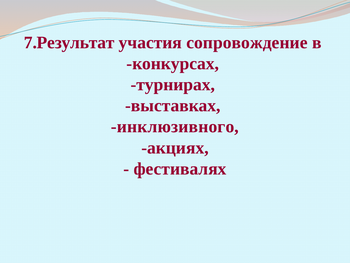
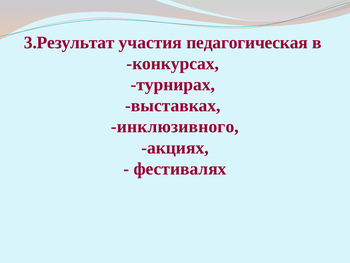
7.Результат: 7.Результат -> 3.Результат (69, 42)
сопровождение: сопровождение -> педагогическая (247, 42)
